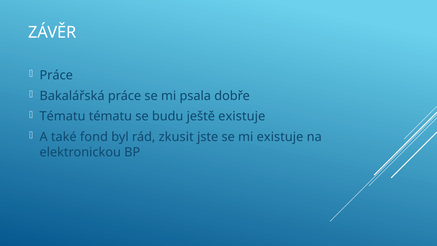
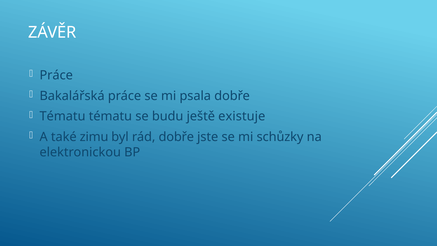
fond: fond -> zimu (94, 137)
rád zkusit: zkusit -> dobře (176, 137)
mi existuje: existuje -> schůzky (280, 137)
